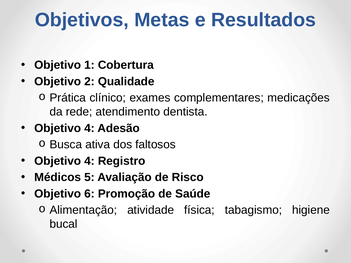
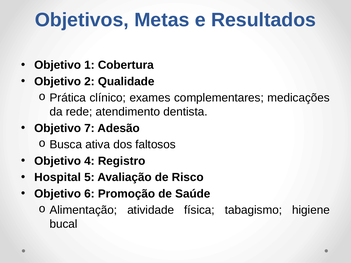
4: 4 -> 7 (89, 128)
Médicos: Médicos -> Hospital (58, 177)
